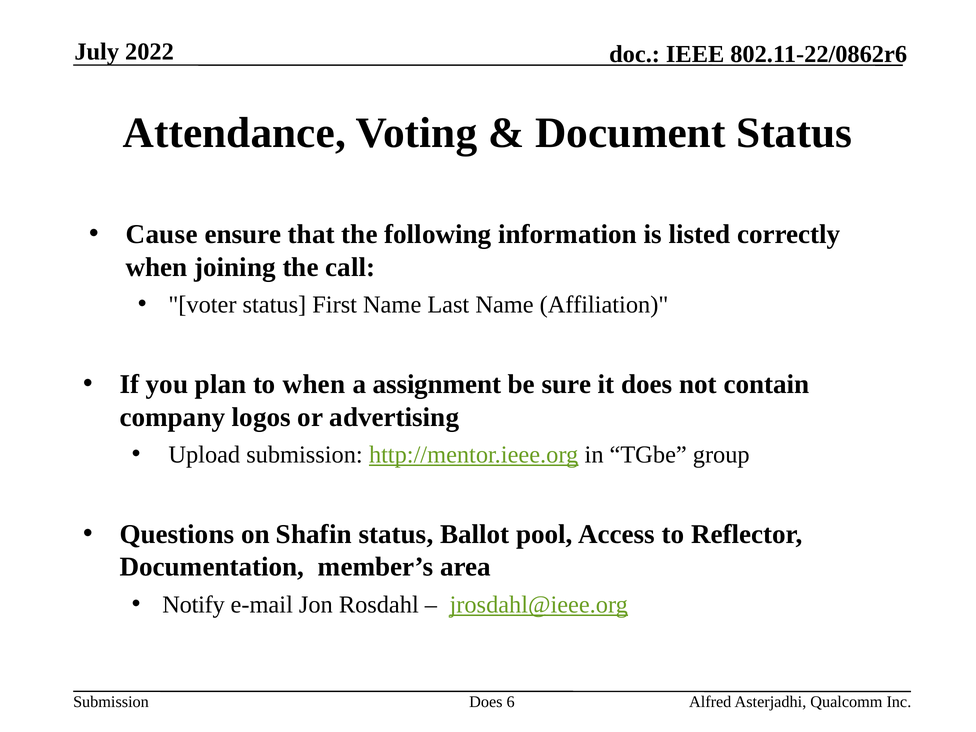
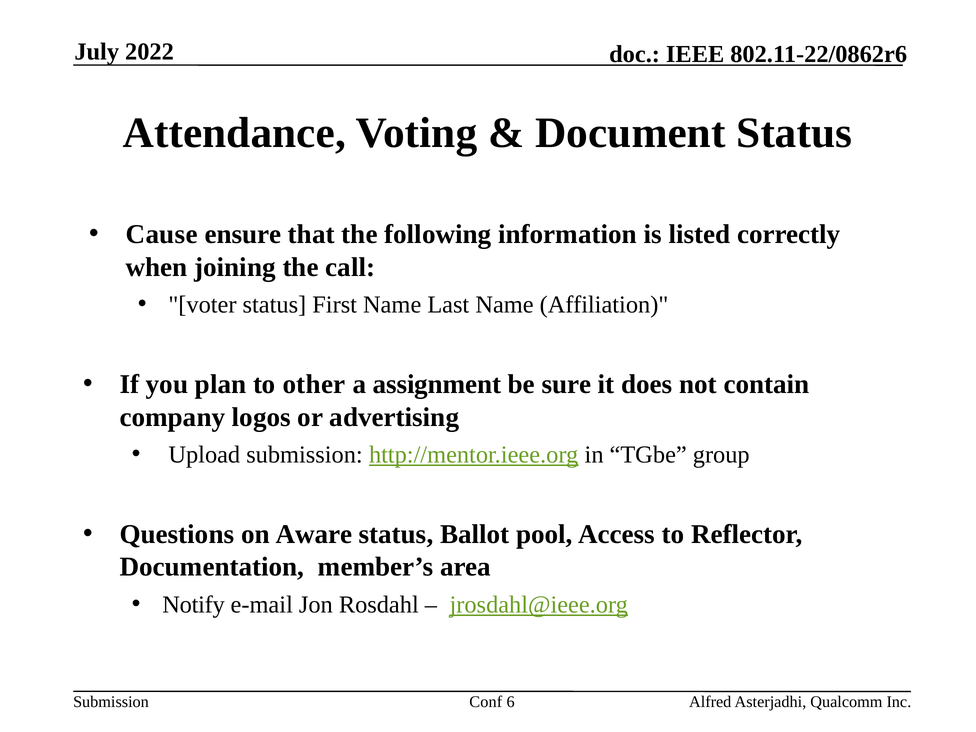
to when: when -> other (314, 385)
Shafin: Shafin -> Aware (314, 534)
Does: Does -> Conf (486, 702)
